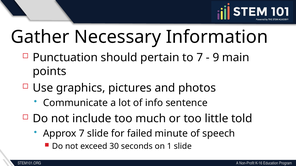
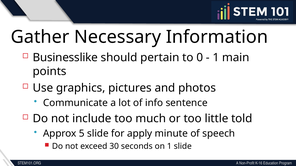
Punctuation: Punctuation -> Businesslike (65, 58)
to 7: 7 -> 0 (200, 58)
9: 9 -> 1 (216, 58)
Approx 7: 7 -> 5 (82, 134)
failed: failed -> apply (140, 134)
